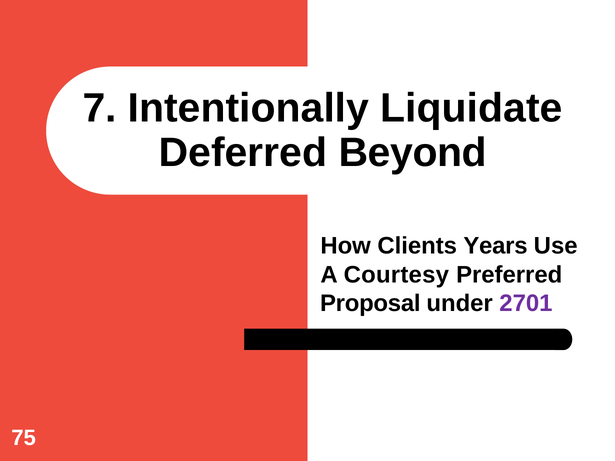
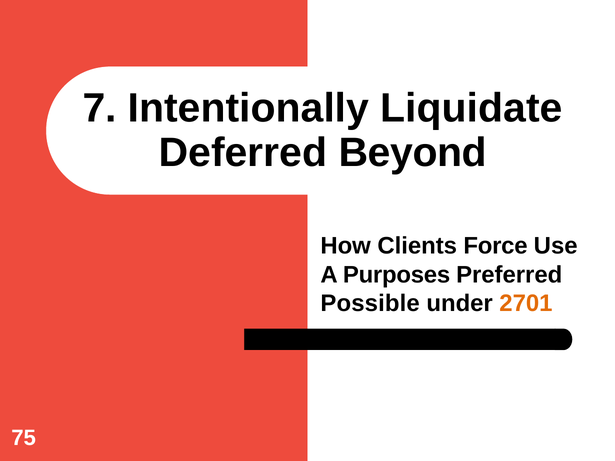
Years: Years -> Force (496, 246)
Courtesy: Courtesy -> Purposes (397, 275)
Proposal: Proposal -> Possible (370, 304)
2701 colour: purple -> orange (526, 304)
